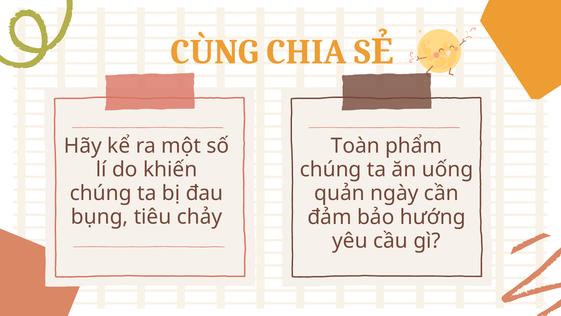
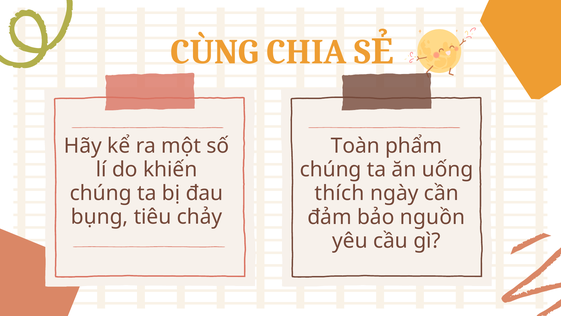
quản: quản -> thích (339, 193)
hướng: hướng -> nguồn (433, 217)
